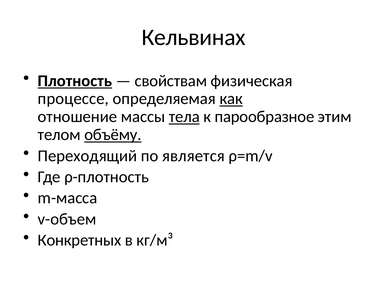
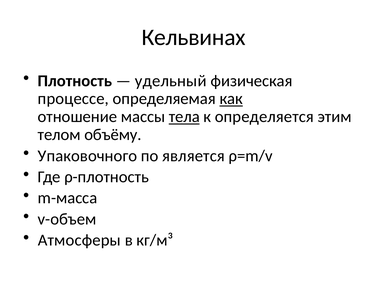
Плотность underline: present -> none (75, 81)
свойствам: свойствам -> удельный (171, 81)
парообразное: парообразное -> определяется (264, 117)
объёму underline: present -> none (113, 135)
Переходящий: Переходящий -> Упаковочного (87, 156)
Конкретных: Конкретных -> Атмосферы (79, 240)
